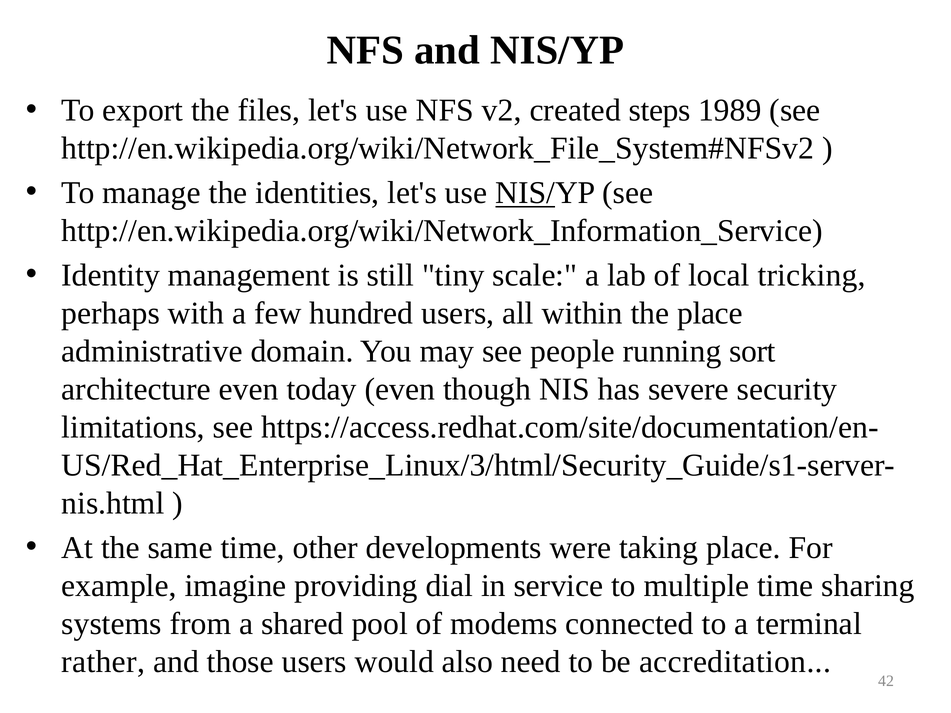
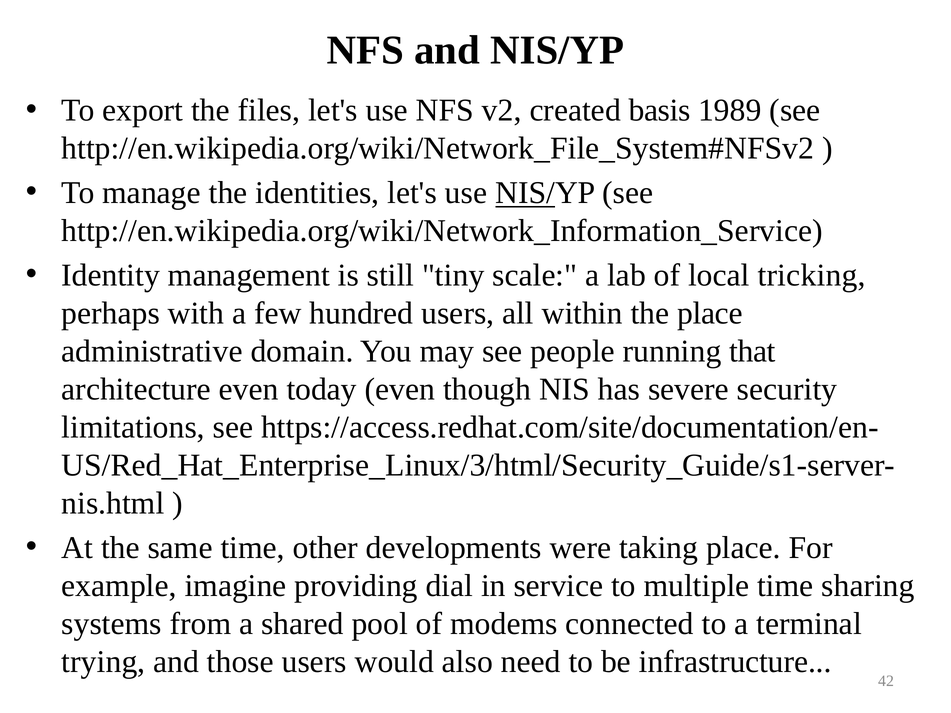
steps: steps -> basis (660, 110)
sort: sort -> that (752, 351)
rather: rather -> trying (103, 662)
accreditation: accreditation -> infrastructure (735, 662)
